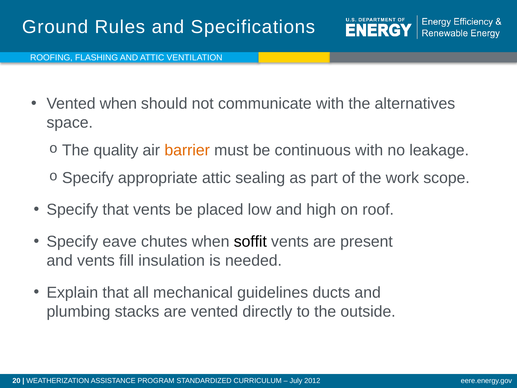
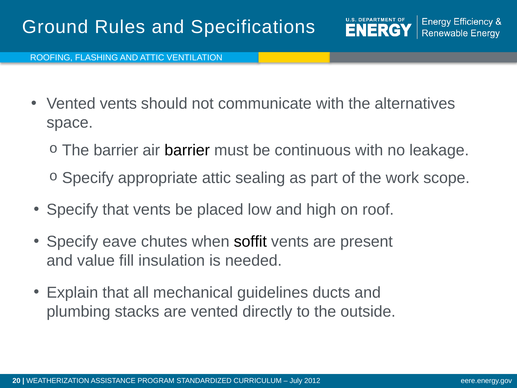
Vented when: when -> vents (118, 104)
The quality: quality -> barrier (116, 150)
barrier colour: orange -> black (187, 150)
and vents: vents -> value (96, 260)
